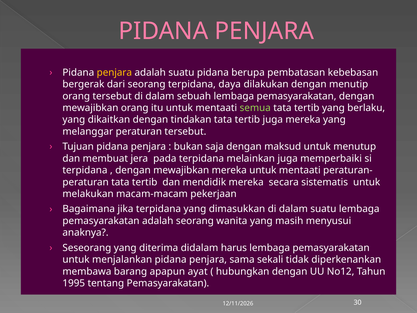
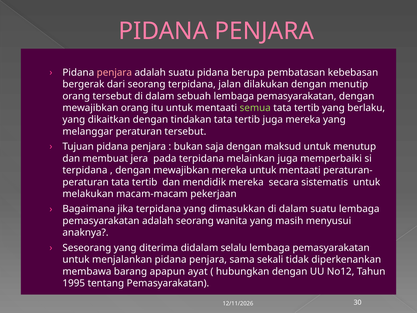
penjara colour: yellow -> pink (114, 72)
daya: daya -> jalan (230, 84)
harus: harus -> selalu (234, 248)
